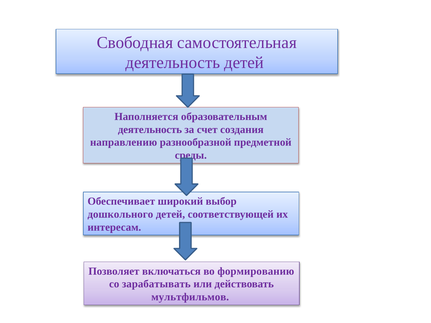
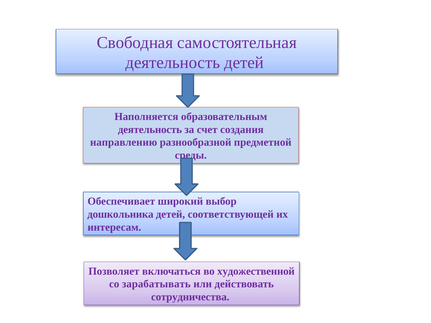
дошкольного: дошкольного -> дошкольника (120, 214)
формированию: формированию -> художественной (256, 271)
мультфильмов: мультфильмов -> сотрудничества (190, 297)
